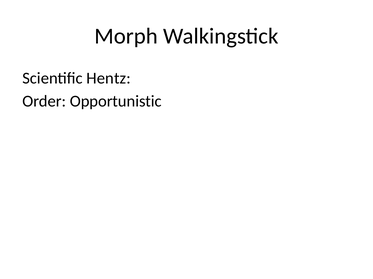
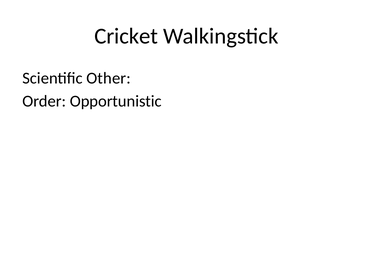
Morph: Morph -> Cricket (126, 36)
Hentz: Hentz -> Other (109, 78)
